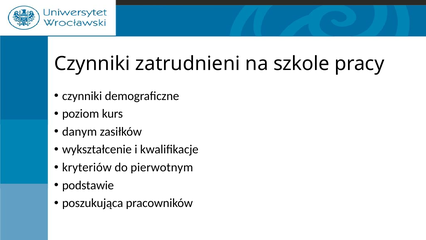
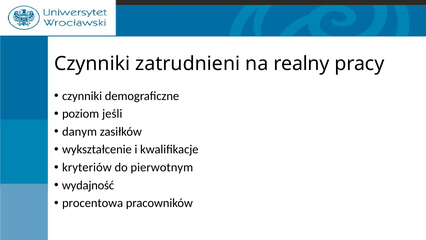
szkole: szkole -> realny (301, 64)
kurs: kurs -> jeśli (112, 114)
podstawie: podstawie -> wydajność (88, 185)
poszukująca: poszukująca -> procentowa (93, 203)
